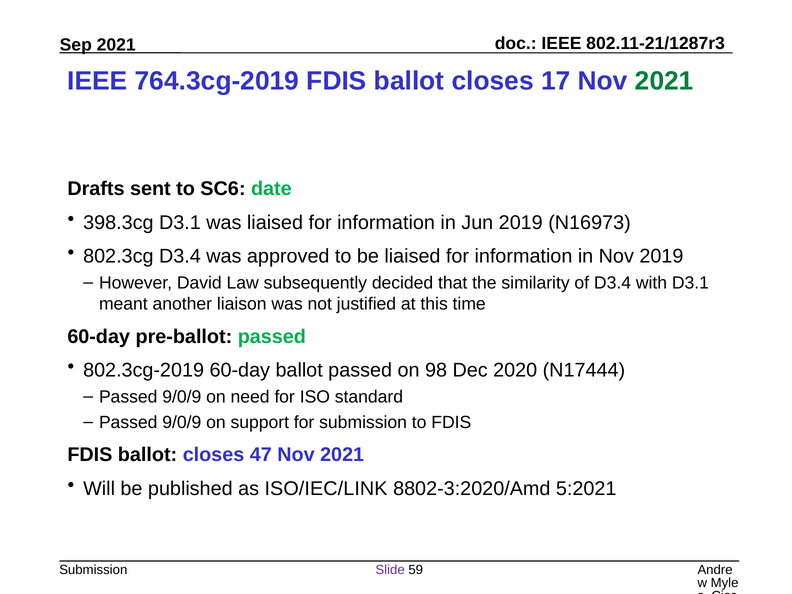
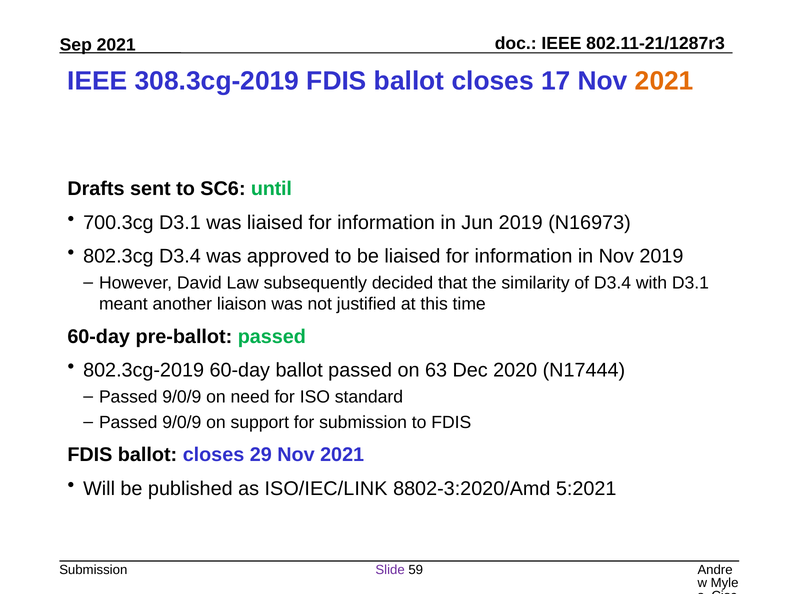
764.3cg-2019: 764.3cg-2019 -> 308.3cg-2019 (217, 81)
2021 colour: green -> orange (664, 81)
date: date -> until (271, 189)
398.3cg: 398.3cg -> 700.3cg (118, 223)
98: 98 -> 63 (436, 370)
47: 47 -> 29 (261, 455)
